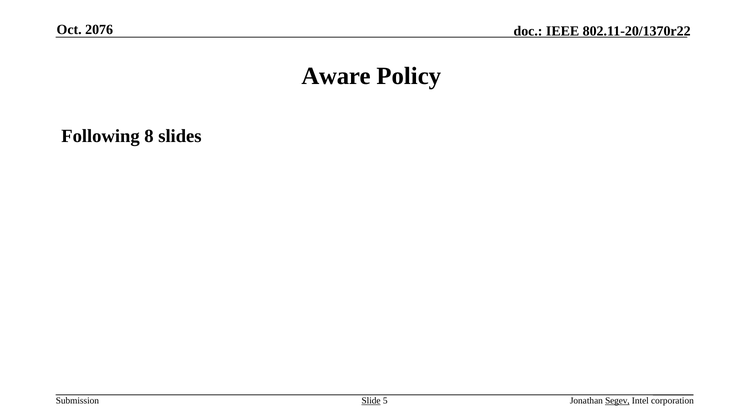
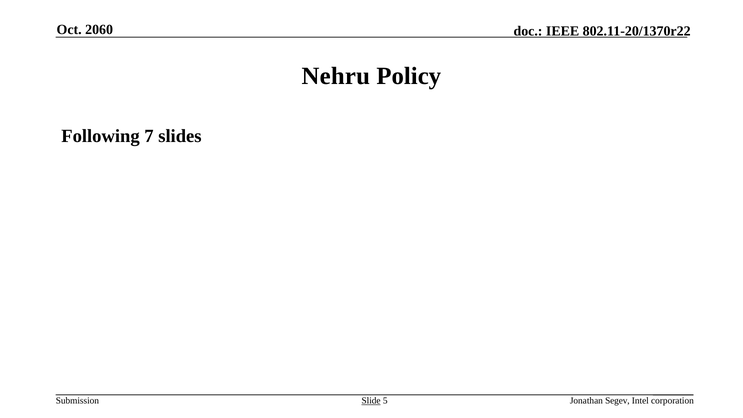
2076: 2076 -> 2060 (99, 30)
Aware: Aware -> Nehru (336, 76)
8: 8 -> 7 (149, 136)
Segev underline: present -> none (617, 401)
